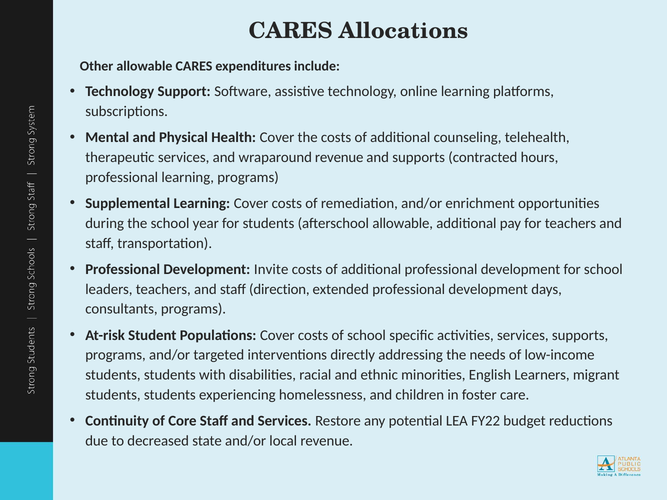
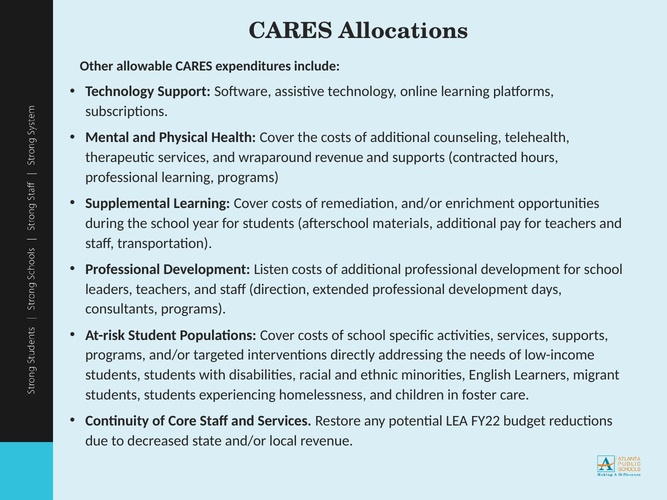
afterschool allowable: allowable -> materials (403, 223)
Invite: Invite -> Listen (271, 269)
